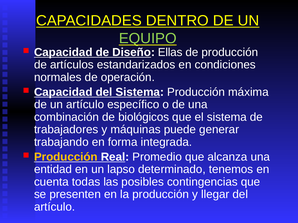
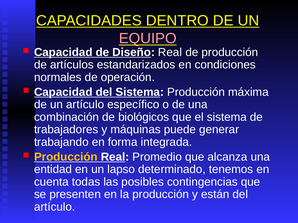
EQUIPO colour: light green -> pink (148, 39)
Diseño Ellas: Ellas -> Real (170, 52)
llegar: llegar -> están (215, 195)
